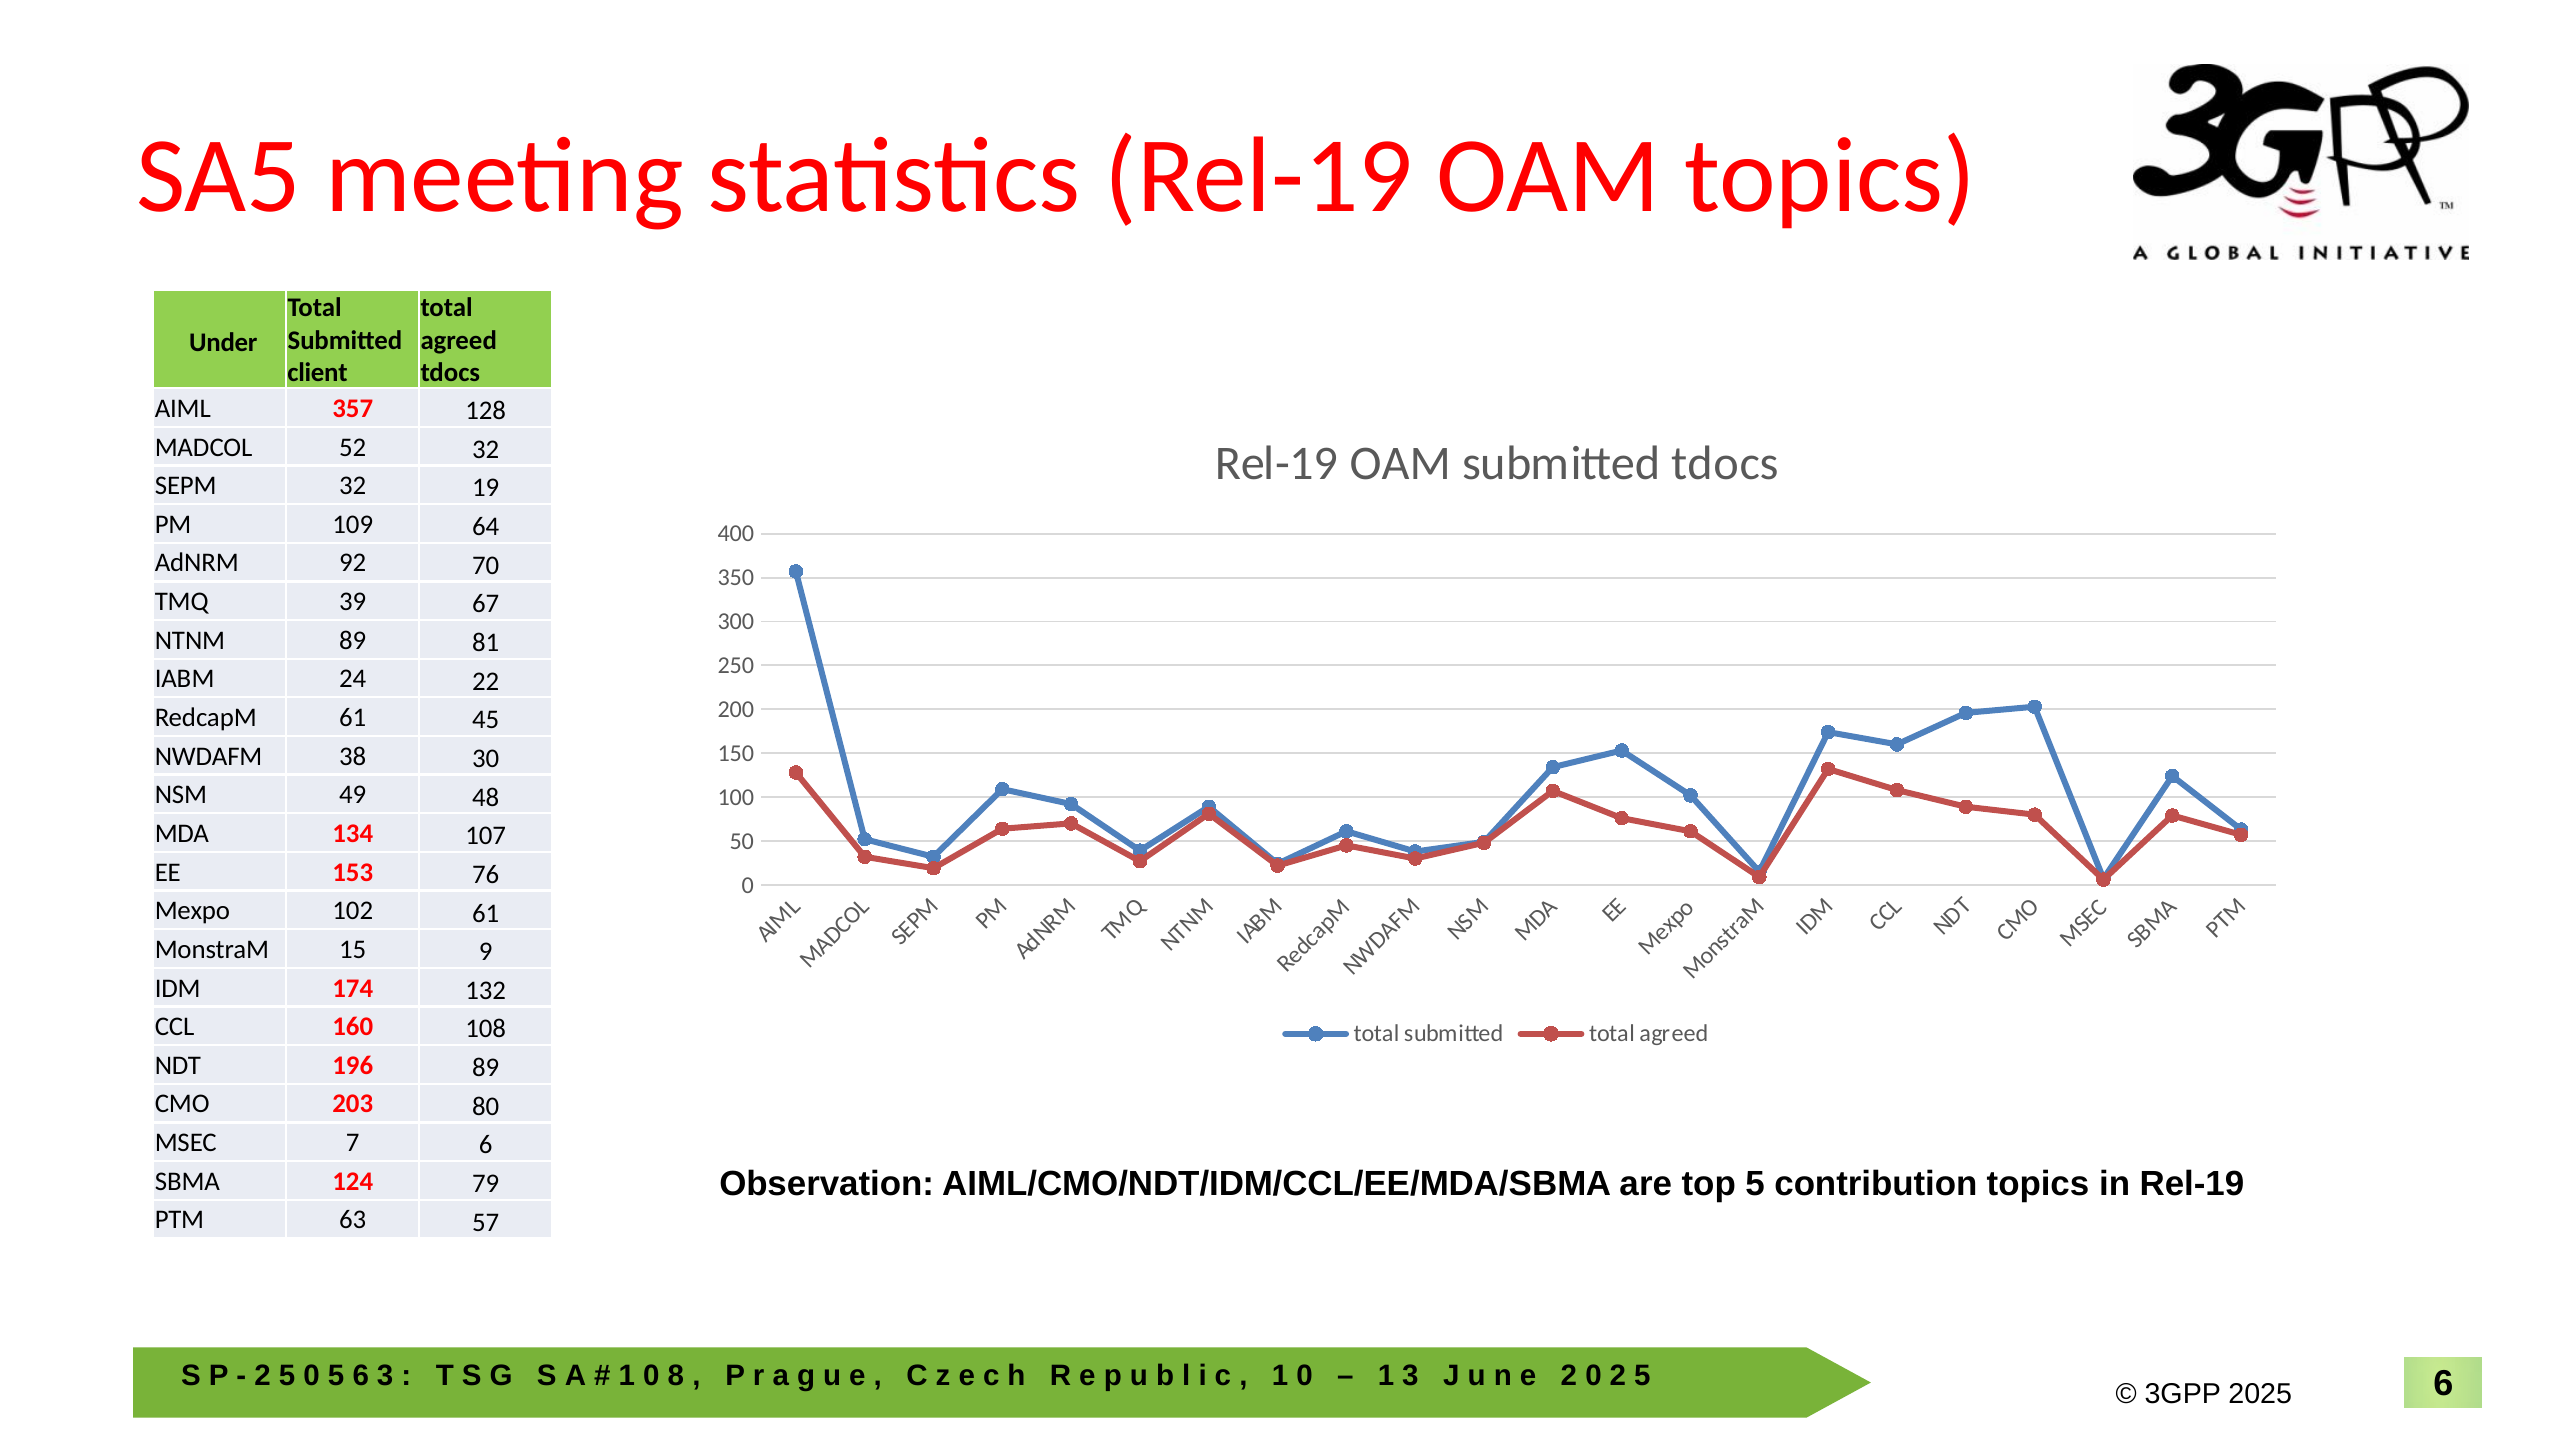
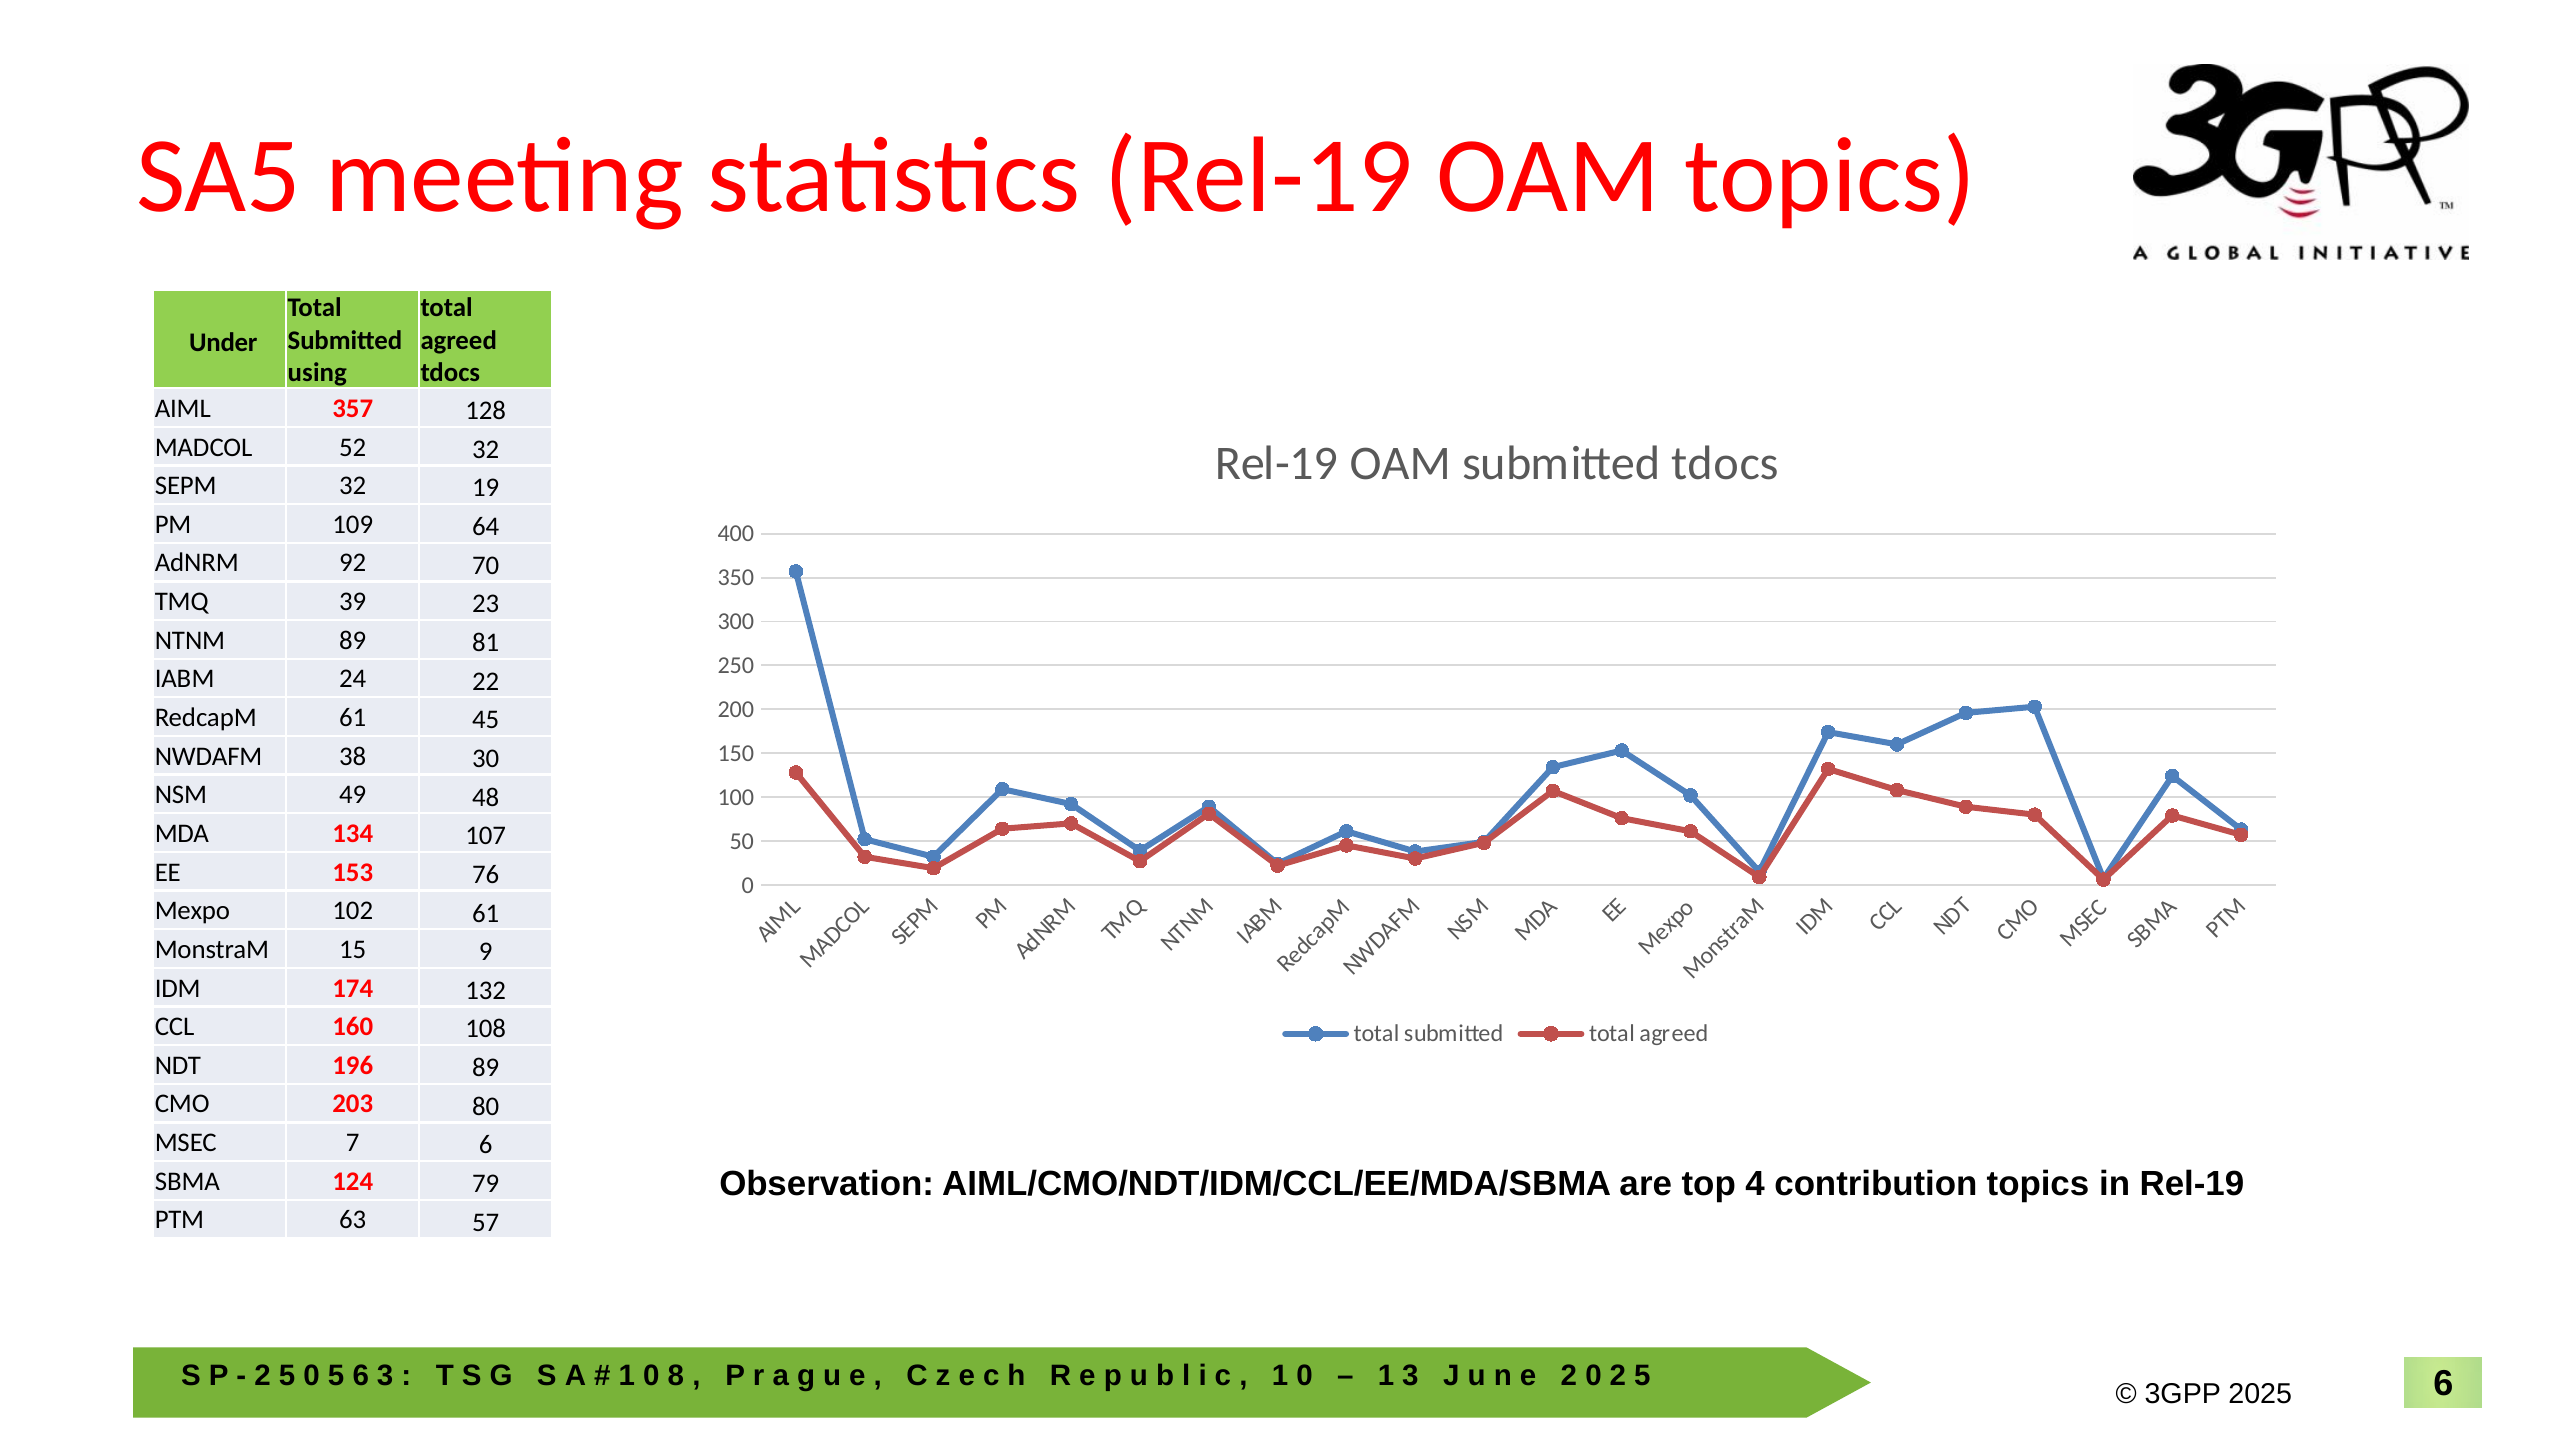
client: client -> using (317, 373)
67: 67 -> 23 (486, 604)
top 5: 5 -> 4 (1755, 1184)
